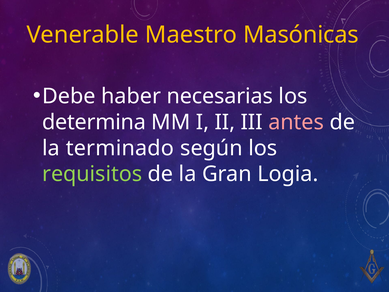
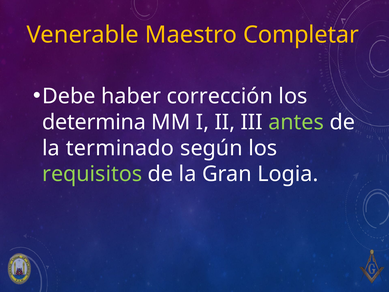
Masónicas: Masónicas -> Completar (301, 35)
necesarias: necesarias -> corrección (220, 96)
antes colour: pink -> light green (296, 122)
